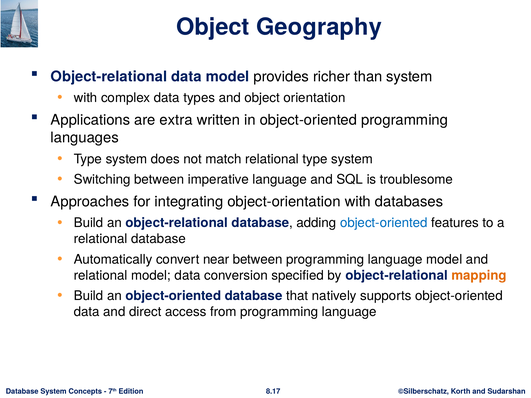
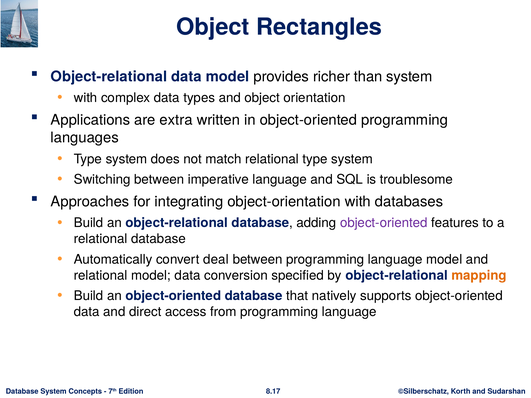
Geography: Geography -> Rectangles (319, 27)
object-oriented colour: blue -> purple (384, 223)
near: near -> deal (216, 260)
